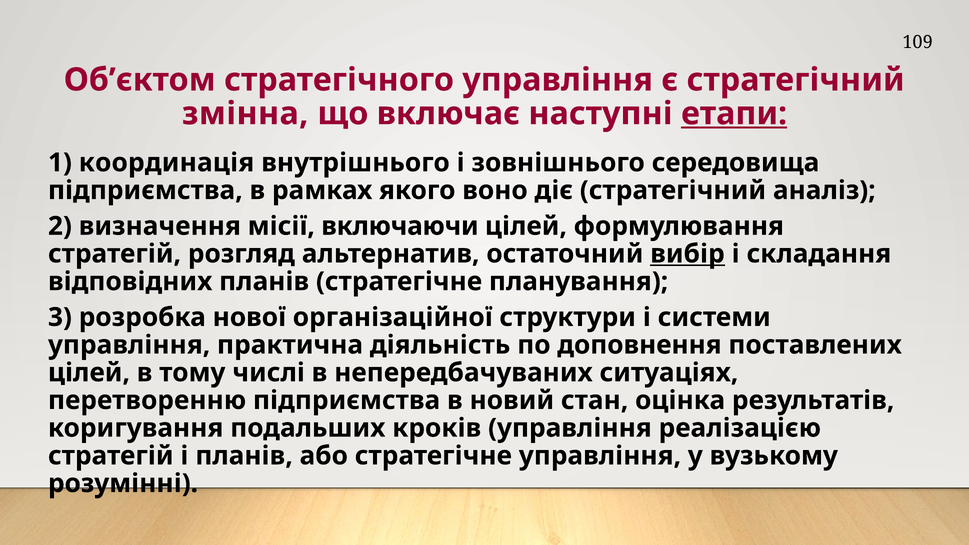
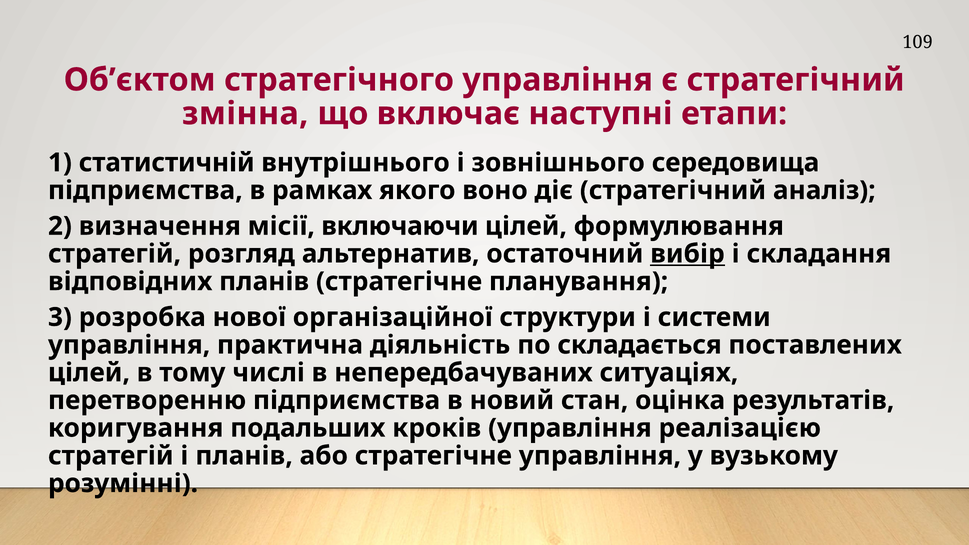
етапи underline: present -> none (734, 114)
координація: координація -> статистичній (167, 163)
доповнення: доповнення -> складається (640, 345)
